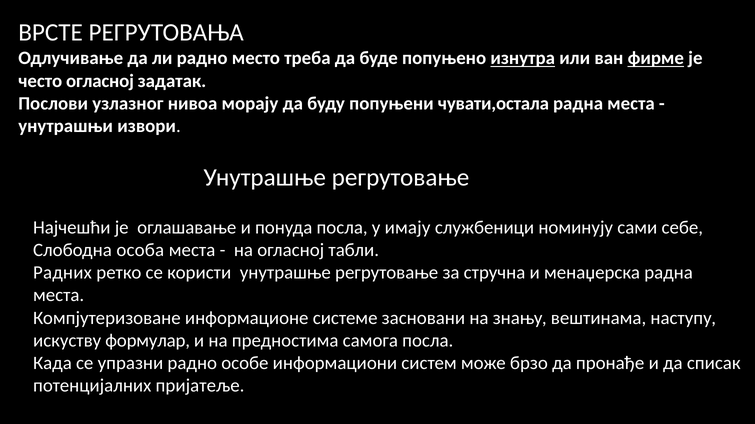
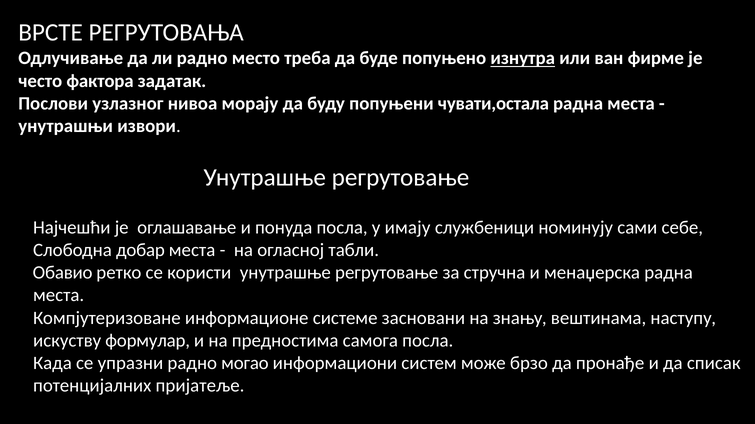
фирме underline: present -> none (656, 58)
често огласној: огласној -> фактора (100, 81)
особа: особа -> добар (140, 250)
Радних: Радних -> Обавио (63, 273)
особе: особе -> могао (245, 364)
